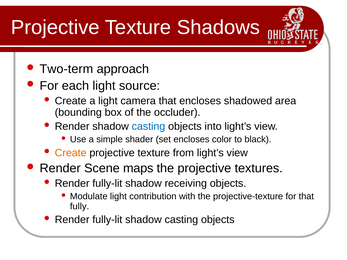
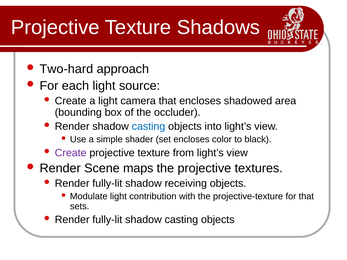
Two-term: Two-term -> Two-hard (66, 69)
Create colour: orange -> purple (71, 153)
fully: fully -> sets (80, 207)
